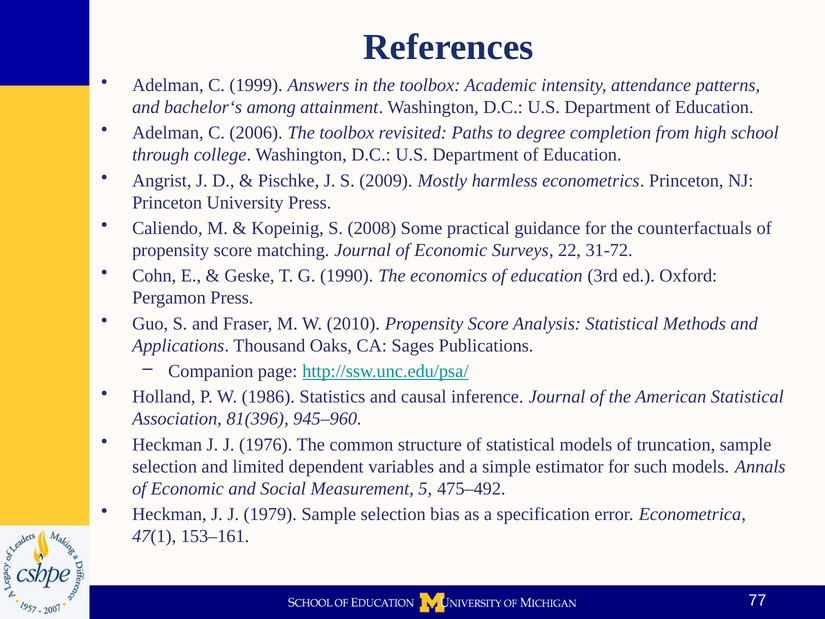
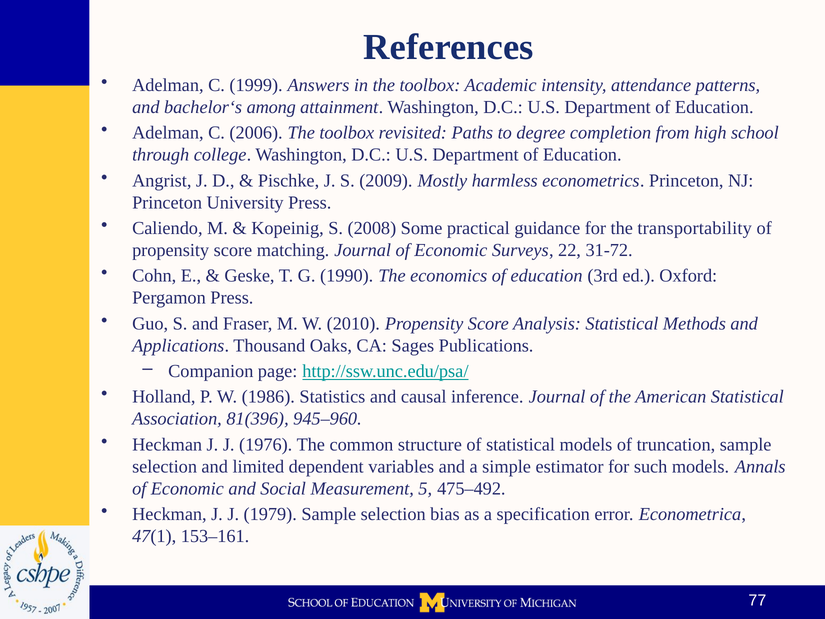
counterfactuals: counterfactuals -> transportability (695, 228)
